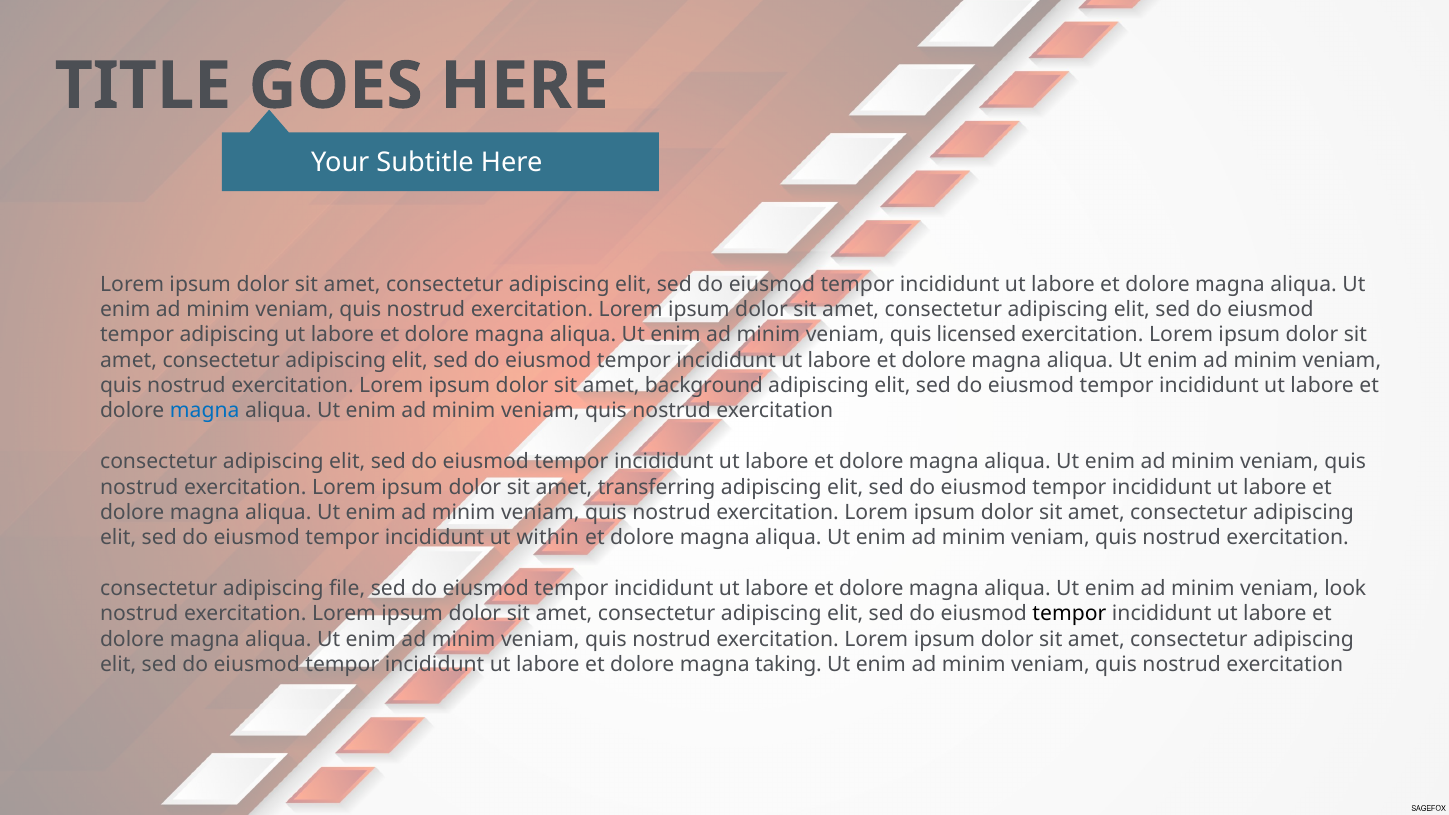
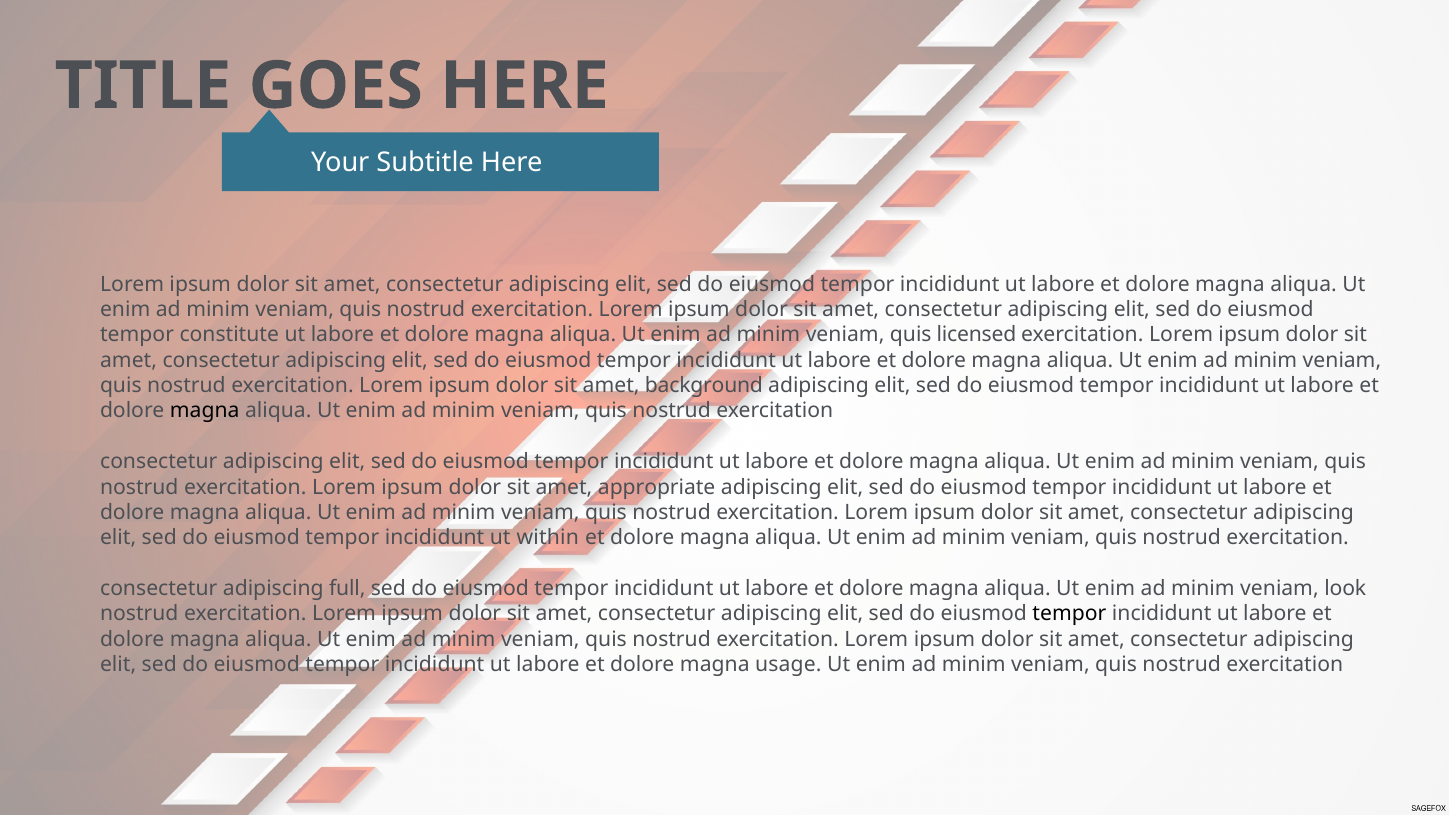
tempor adipiscing: adipiscing -> constitute (229, 335)
magna colour: blue -> black (205, 411)
transferring: transferring -> appropriate (657, 487)
file: file -> full (347, 589)
taking: taking -> usage (788, 665)
